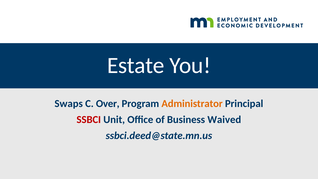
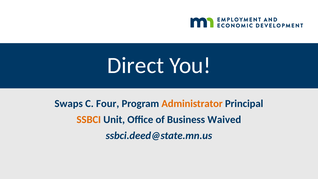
Estate: Estate -> Direct (136, 66)
Over: Over -> Four (108, 103)
SSBCI colour: red -> orange (89, 120)
